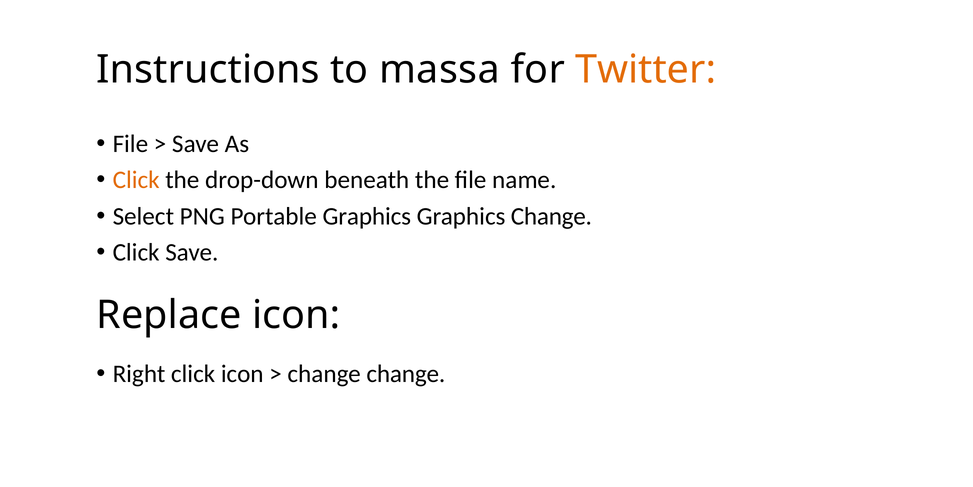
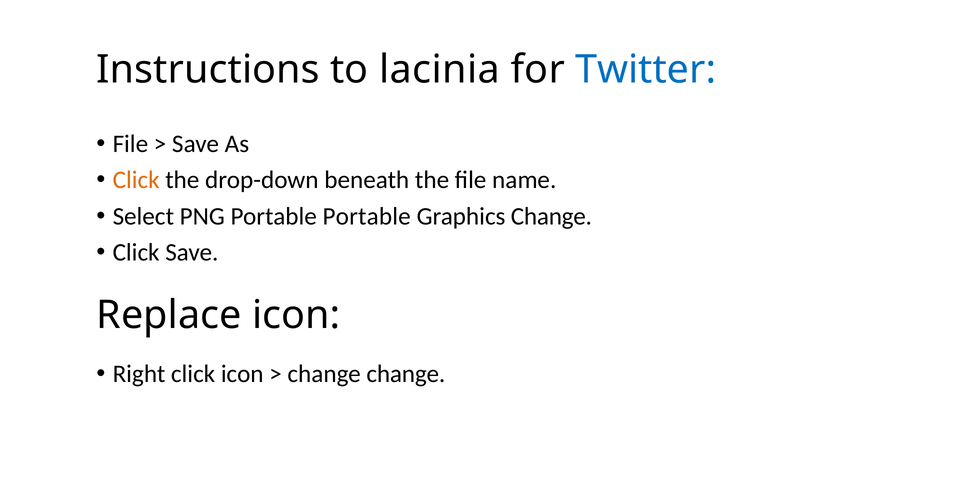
massa: massa -> lacinia (440, 69)
Twitter colour: orange -> blue (646, 69)
Portable Graphics: Graphics -> Portable (367, 216)
